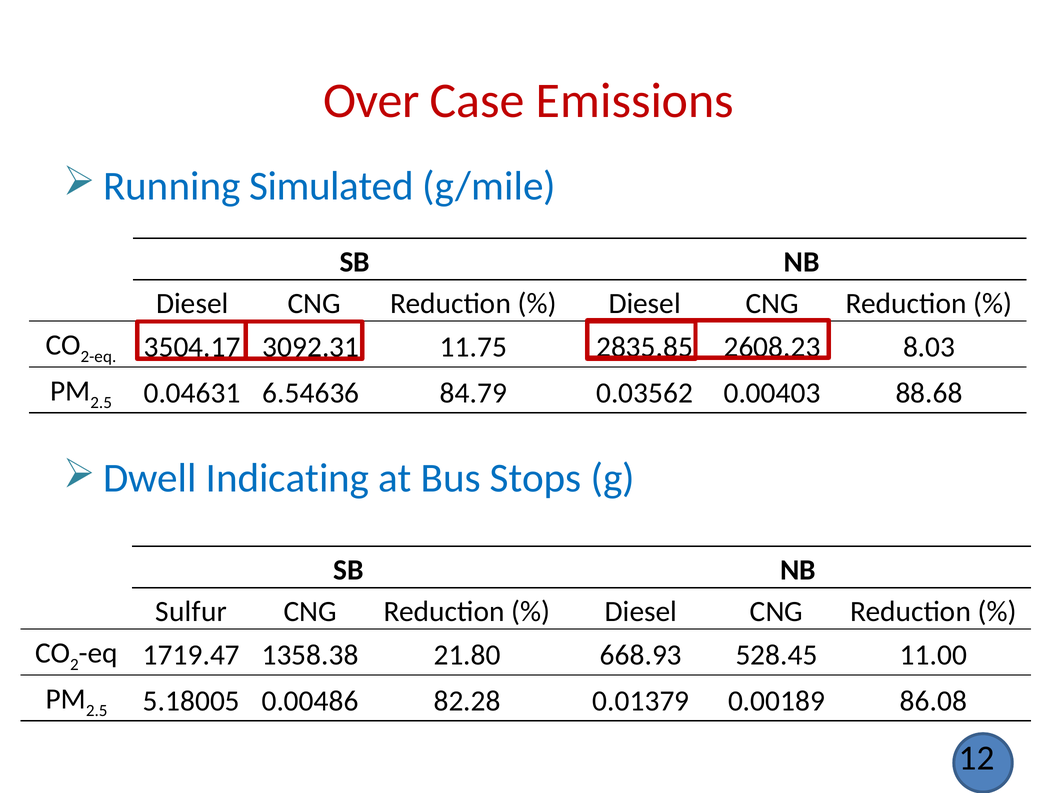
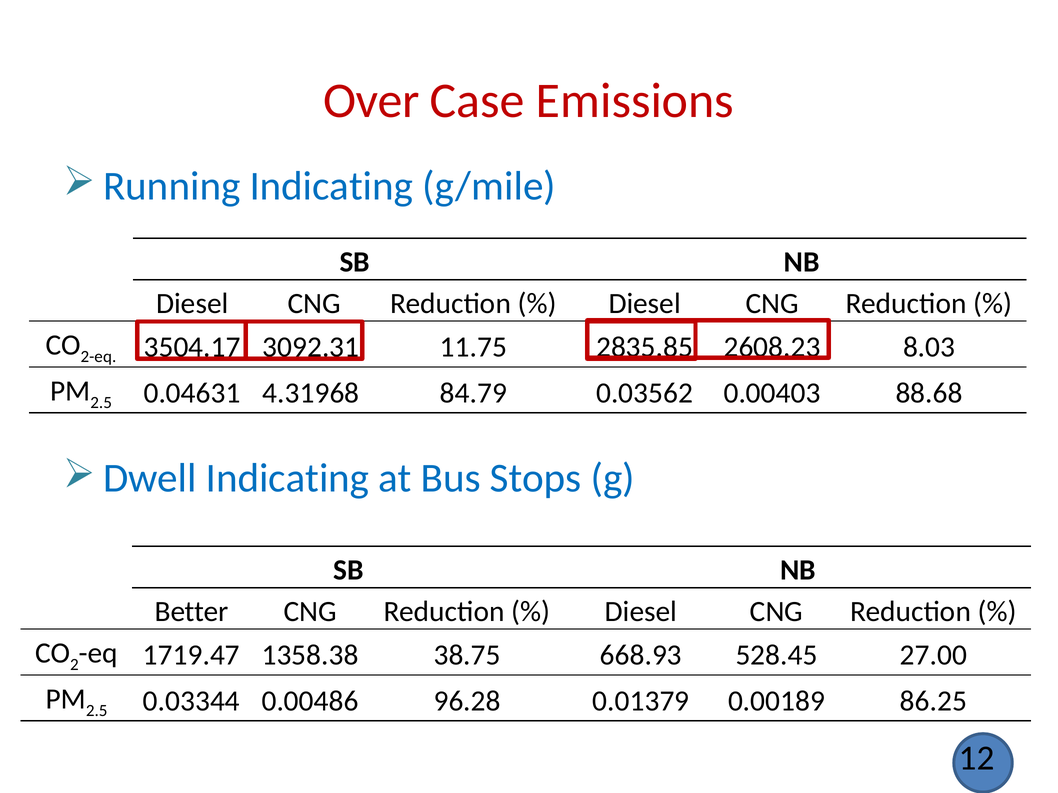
Simulated: Simulated -> Indicating (331, 186)
6.54636: 6.54636 -> 4.31968 (311, 393)
Sulfur: Sulfur -> Better (192, 612)
21.80: 21.80 -> 38.75 (467, 655)
11.00: 11.00 -> 27.00 (933, 655)
5.18005: 5.18005 -> 0.03344 (191, 701)
82.28: 82.28 -> 96.28 (467, 701)
86.08: 86.08 -> 86.25 (933, 701)
